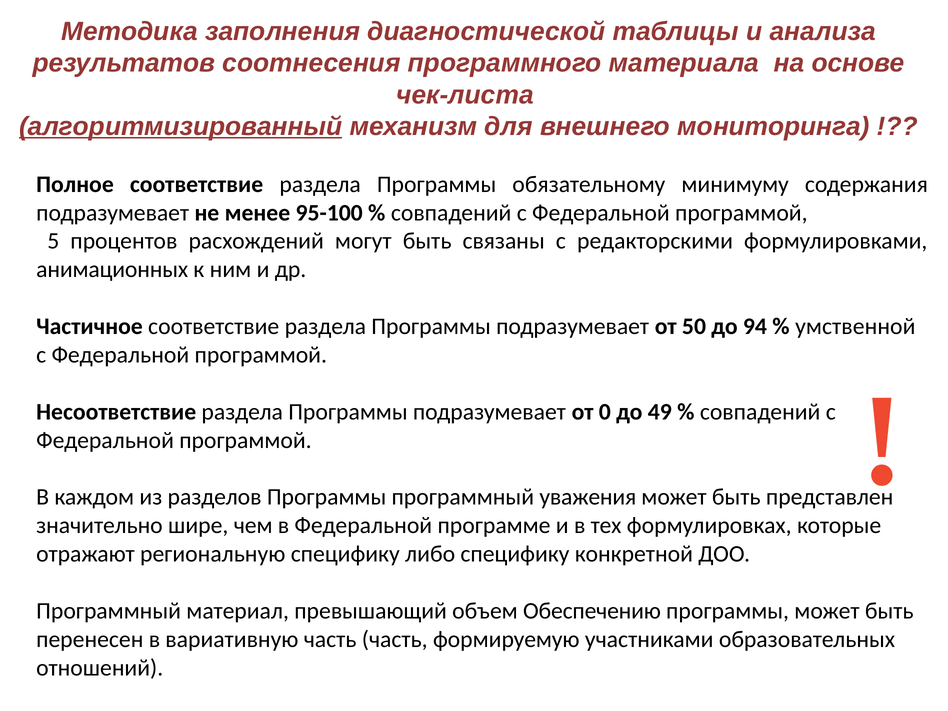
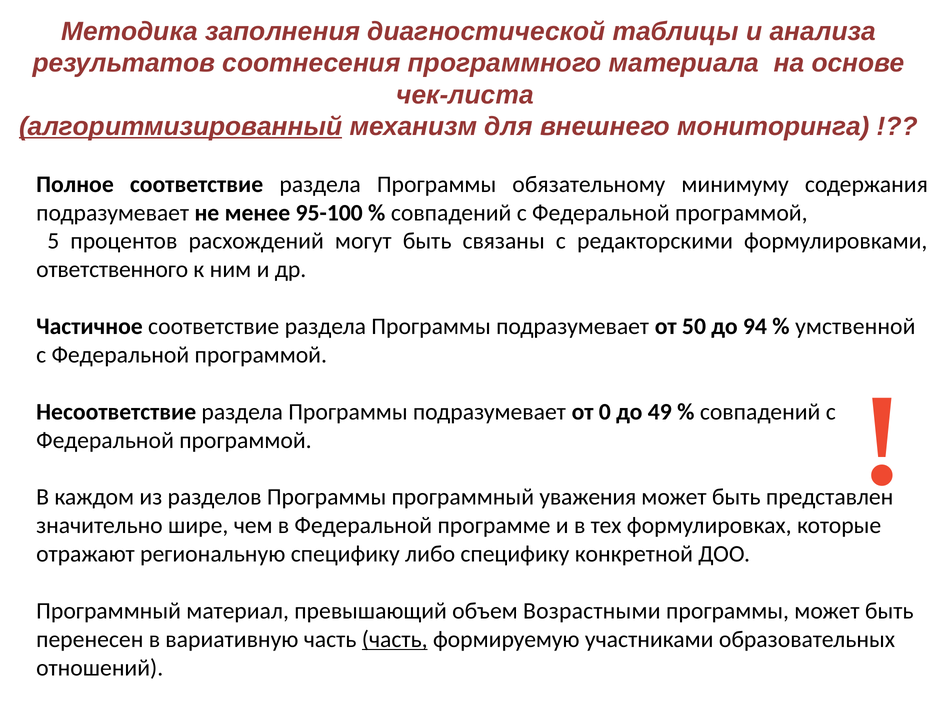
анимационных: анимационных -> ответственного (112, 270)
Обеспечению: Обеспечению -> Возрастными (592, 611)
часть underline: none -> present (395, 639)
